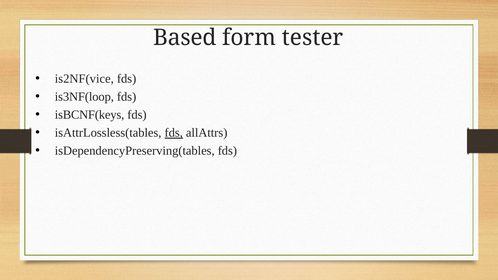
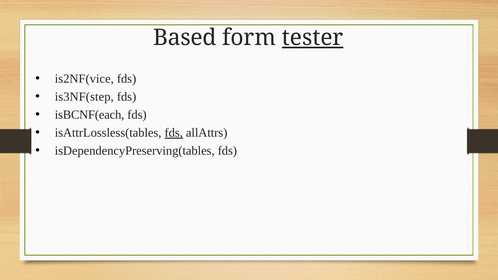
tester underline: none -> present (313, 38)
is3NF(loop: is3NF(loop -> is3NF(step (84, 97)
isBCNF(keys: isBCNF(keys -> isBCNF(each (90, 115)
